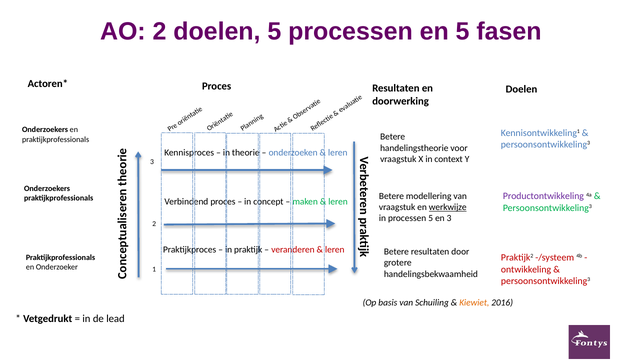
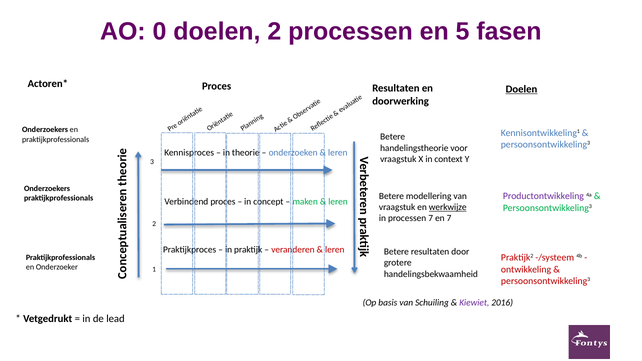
AO 2: 2 -> 0 (159, 31)
doelen 5: 5 -> 2 (274, 31)
Doelen underline: none -> present (522, 89)
processen 5: 5 -> 7 (431, 218)
en 3: 3 -> 7 (449, 218)
Kiewiet colour: orange -> purple (474, 303)
